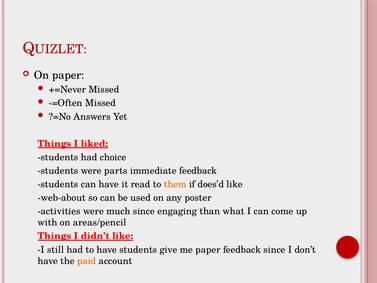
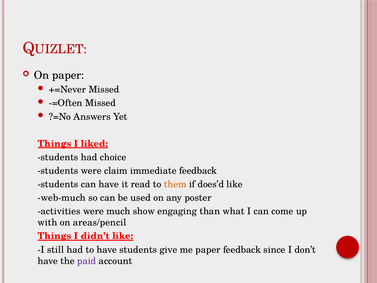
parts: parts -> claim (116, 171)
web-about: web-about -> web-much (62, 198)
much since: since -> show (144, 211)
paid colour: orange -> purple (87, 261)
